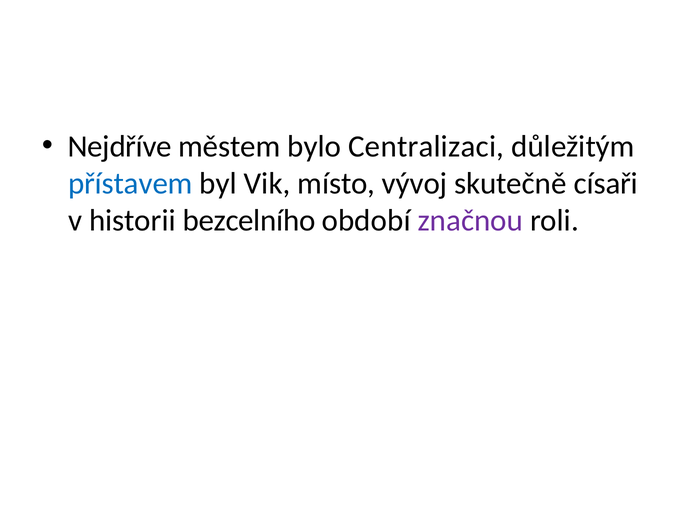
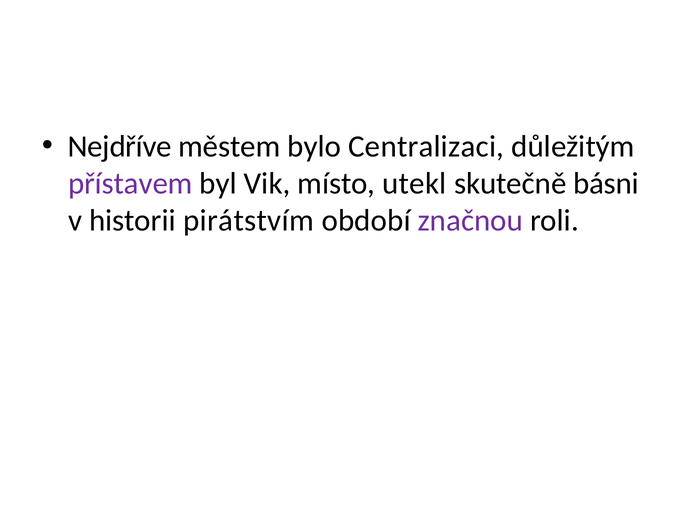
přístavem colour: blue -> purple (130, 184)
vývoj: vývoj -> utekl (414, 184)
císaři: císaři -> básni (606, 184)
bezcelního: bezcelního -> pirátstvím (249, 221)
